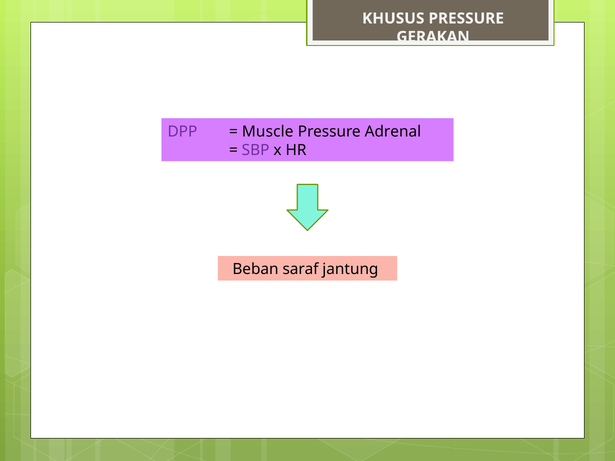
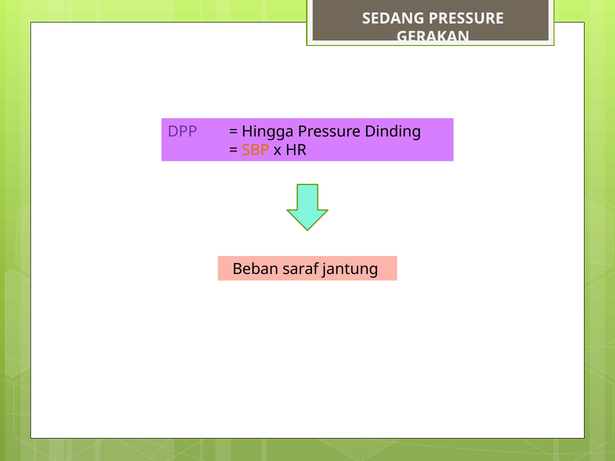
KHUSUS: KHUSUS -> SEDANG (393, 18)
Muscle: Muscle -> Hingga (268, 132)
Adrenal: Adrenal -> Dinding (393, 132)
SBP colour: purple -> orange (256, 150)
